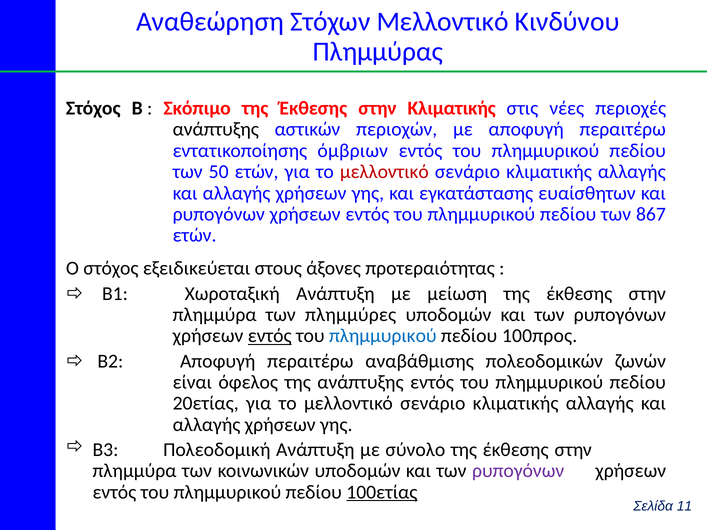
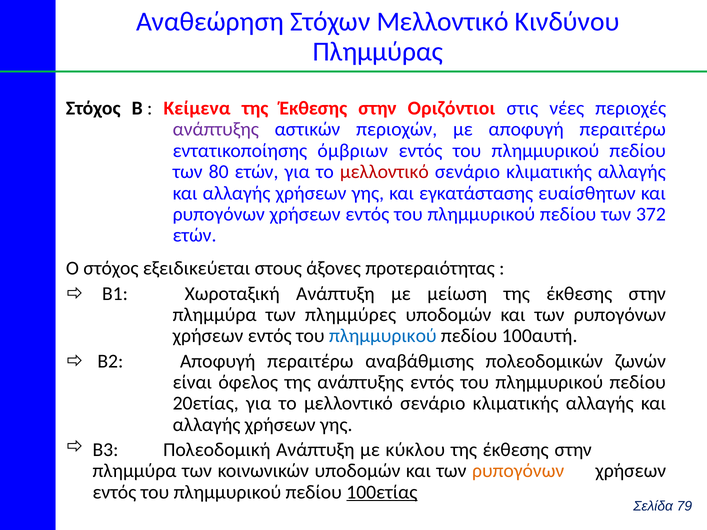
Σκόπιμο: Σκόπιμο -> Κείμενα (197, 108)
στην Κλιματικής: Κλιματικής -> Οριζόντιοι (451, 108)
ανάπτυξης colour: black -> purple (216, 130)
50: 50 -> 80 (219, 172)
867: 867 -> 372 (651, 214)
εντός underline: present -> none (270, 336)
100προς: 100προς -> 100αυτή (540, 336)
σύνολο: σύνολο -> κύκλου (415, 450)
ρυπογόνων colour: purple -> orange (518, 471)
11: 11 -> 79 (684, 507)
